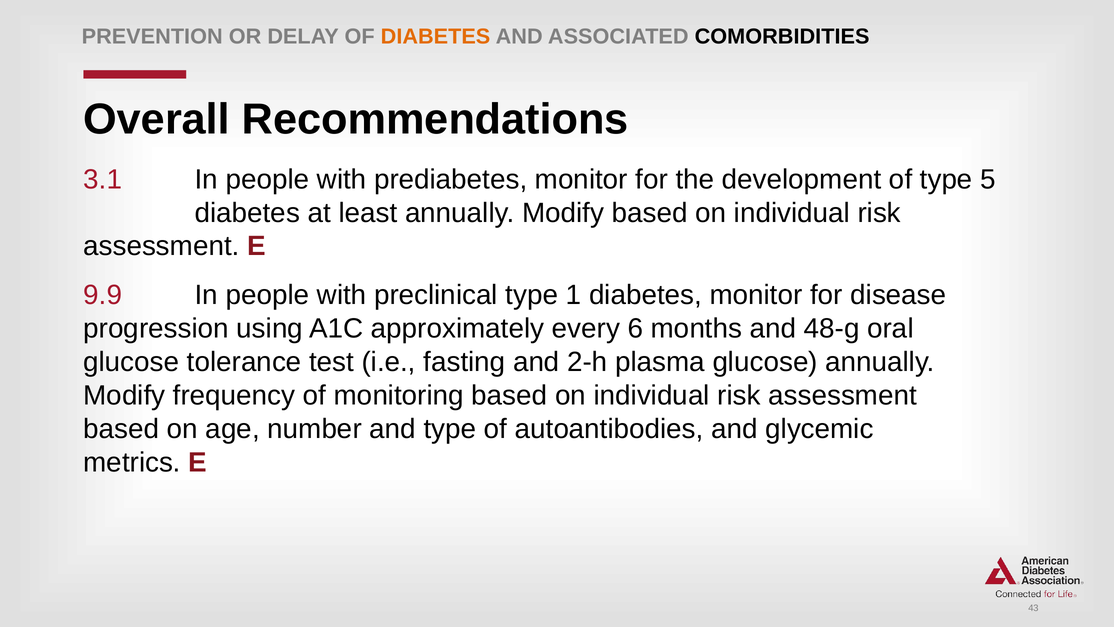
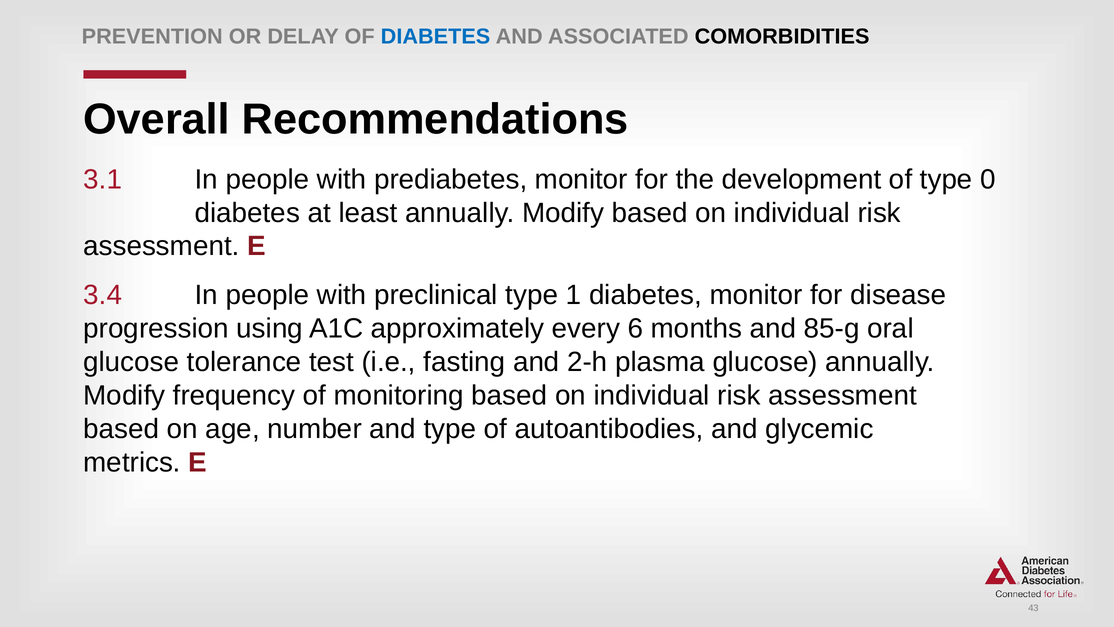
DIABETES colour: orange -> blue (436, 37)
5: 5 -> 0 (988, 179)
9.9: 9.9 -> 3.4 (103, 295)
48-g: 48-g -> 85-g (832, 328)
